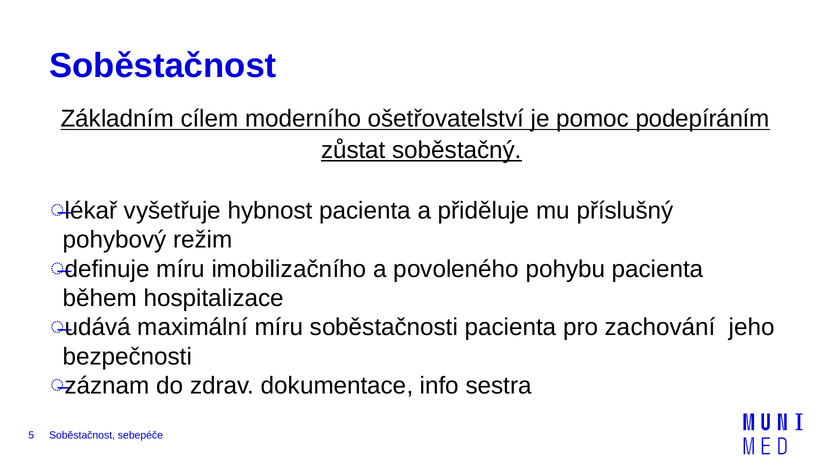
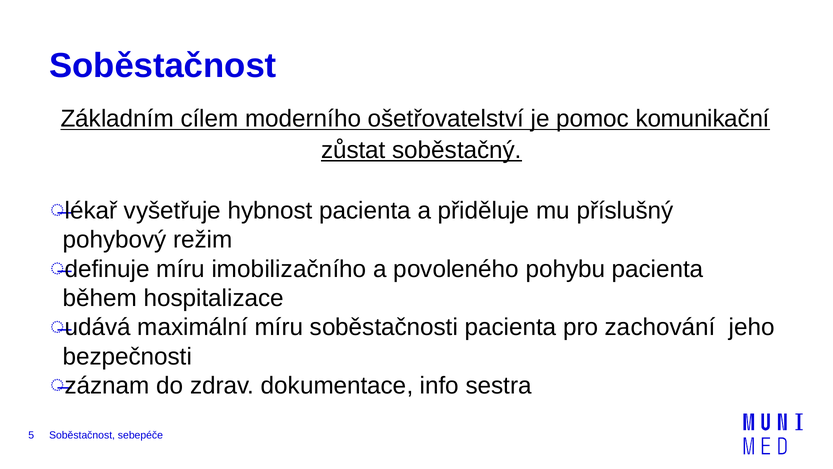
podepíráním: podepíráním -> komunikační (703, 119)
